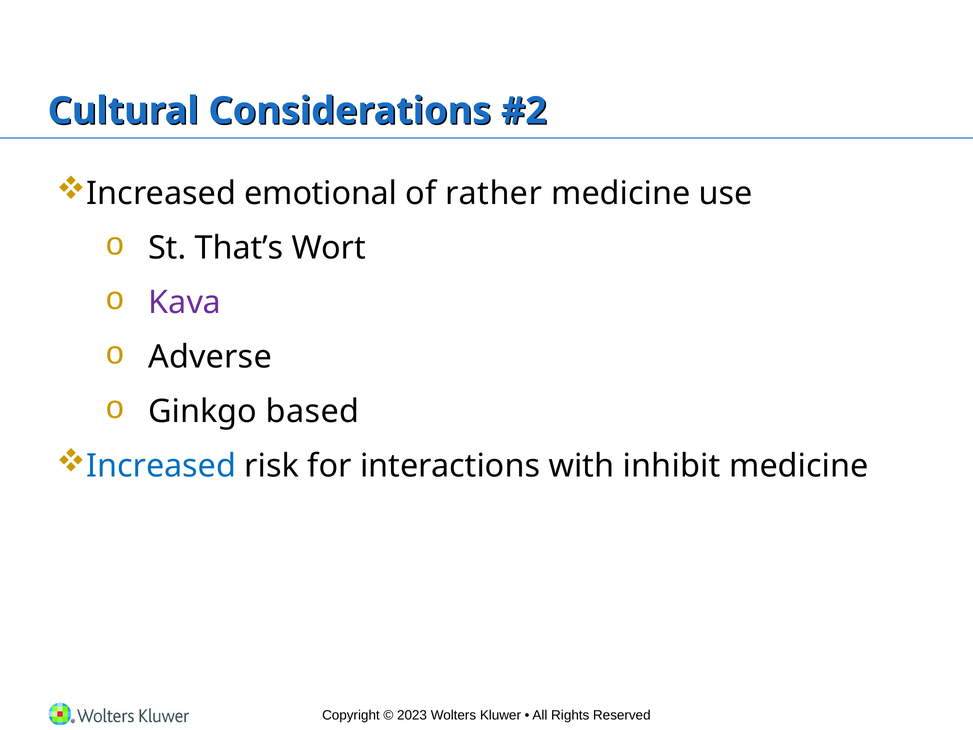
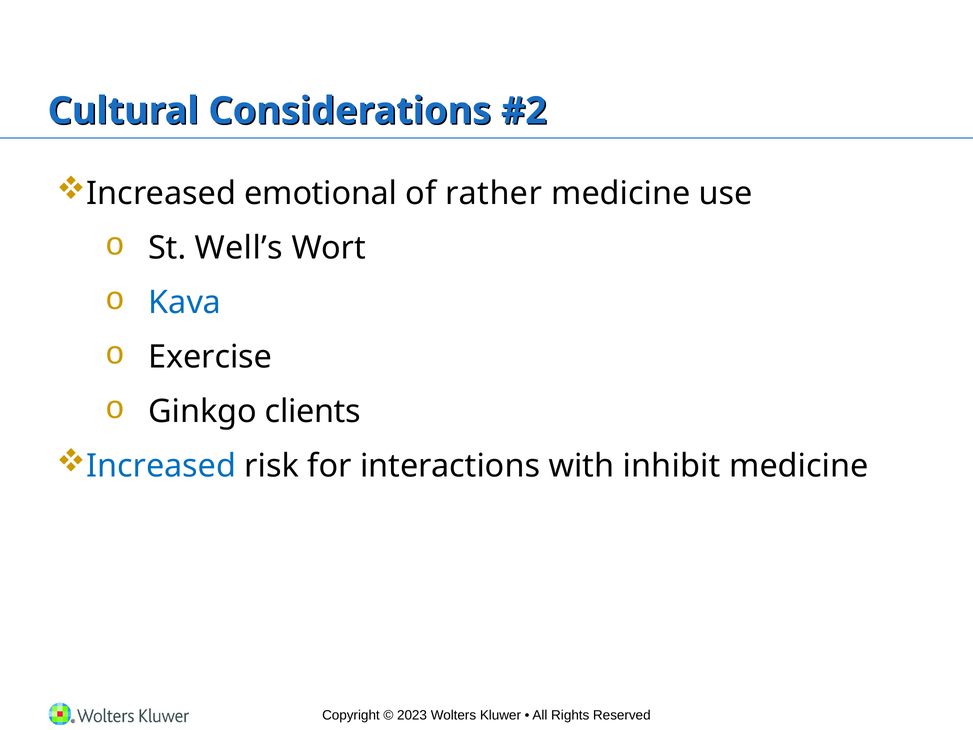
That’s: That’s -> Well’s (239, 248)
Kava colour: purple -> blue (185, 302)
Adverse: Adverse -> Exercise (210, 357)
based: based -> clients (313, 411)
